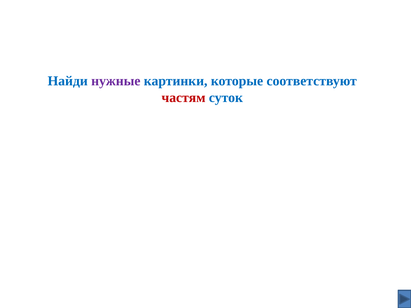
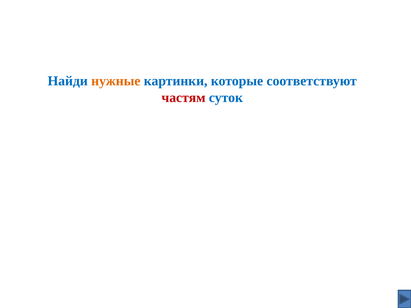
нужные colour: purple -> orange (116, 81)
